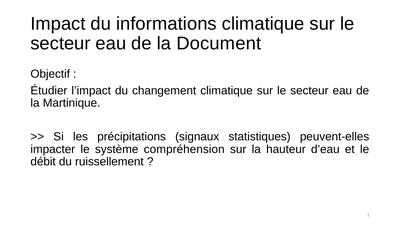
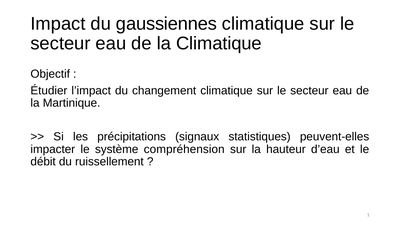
informations: informations -> gaussiennes (167, 24)
la Document: Document -> Climatique (219, 44)
